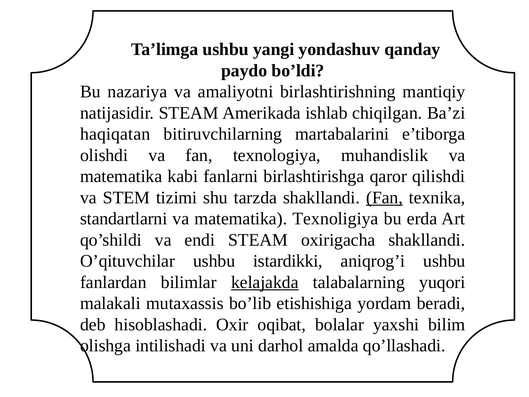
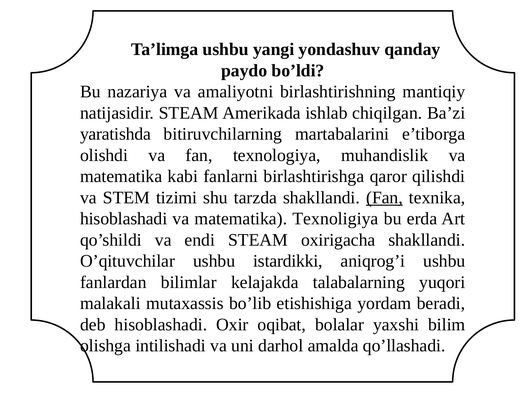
haqiqatan: haqiqatan -> yaratishda (115, 134)
standartlarni: standartlarni -> hisoblashadi (124, 219)
kelajakda underline: present -> none (265, 282)
